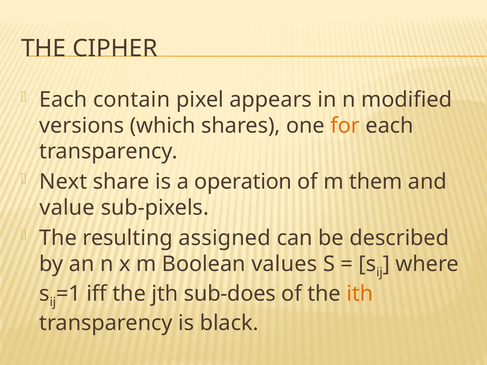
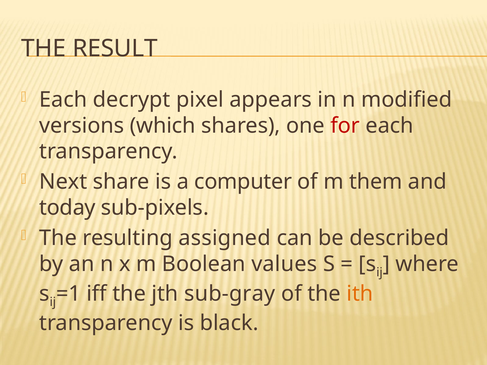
CIPHER: CIPHER -> RESULT (115, 48)
contain: contain -> decrypt (132, 100)
for colour: orange -> red (345, 126)
operation: operation -> computer (243, 182)
value: value -> today (67, 208)
sub-does: sub-does -> sub-gray (230, 294)
